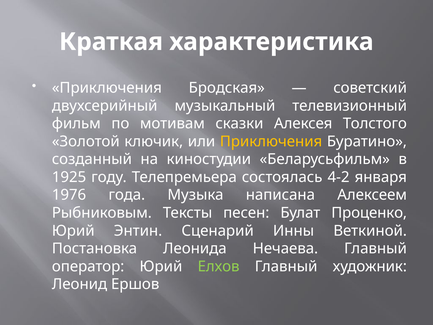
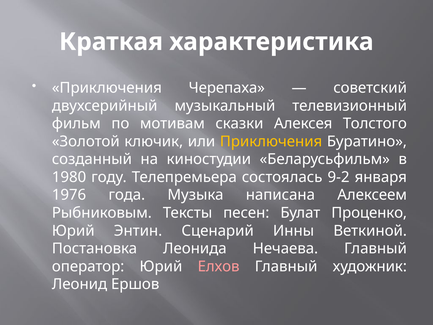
Бродская: Бродская -> Черепаха (227, 88)
1925: 1925 -> 1980 (69, 177)
4-2: 4-2 -> 9-2 (339, 177)
Елхов colour: light green -> pink (219, 266)
